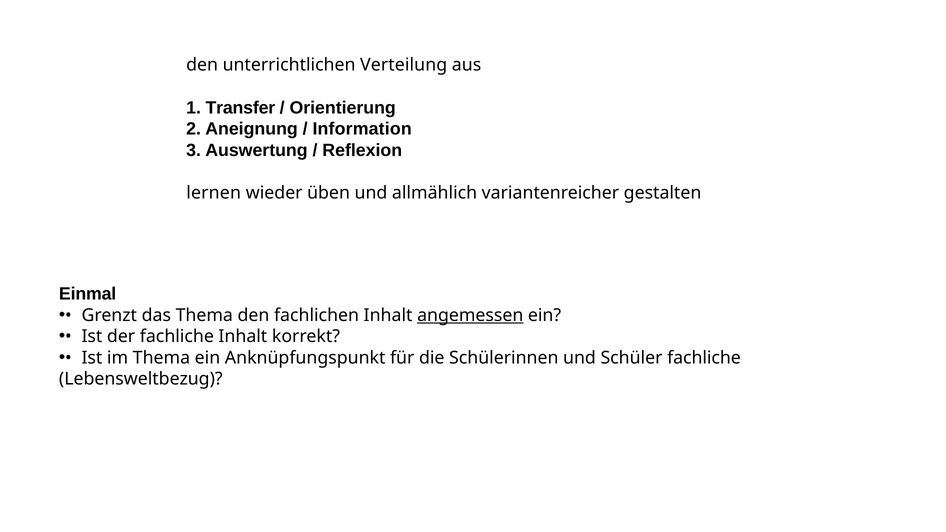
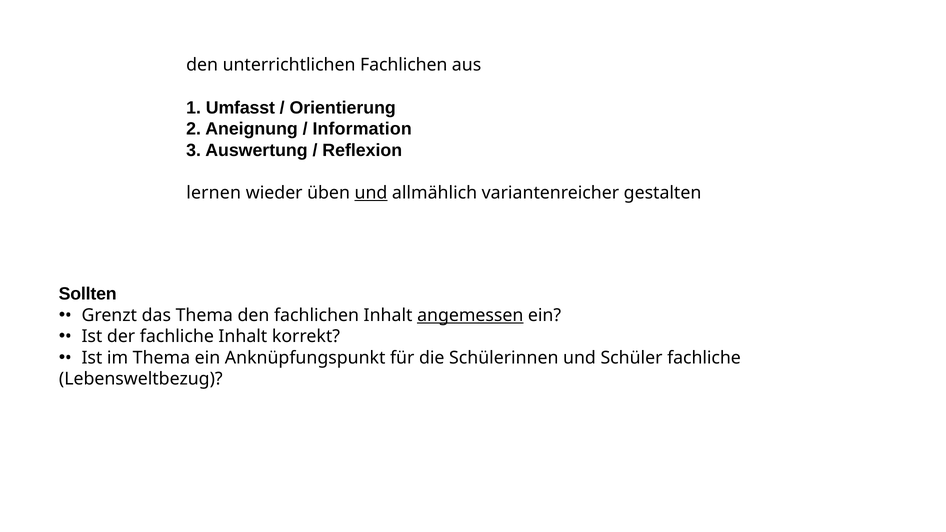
unterrichtlichen Verteilung: Verteilung -> Fachlichen (404, 65)
Transfer: Transfer -> Umfasst (240, 108)
und underline: none -> present (371, 193)
Einmal: Einmal -> Sollten (88, 294)
